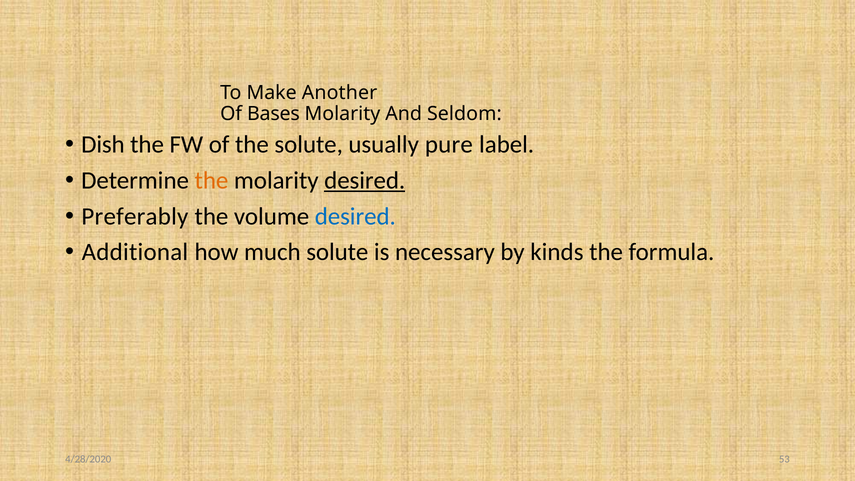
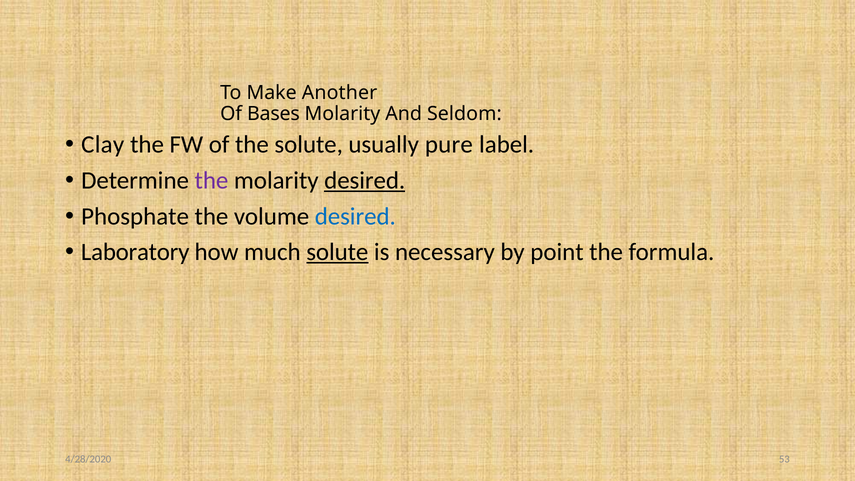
Dish: Dish -> Clay (103, 145)
the colour: orange -> purple (211, 180)
Preferably: Preferably -> Phosphate (135, 216)
Additional: Additional -> Laboratory (135, 252)
solute underline: none -> present (337, 252)
kinds: kinds -> point (557, 252)
